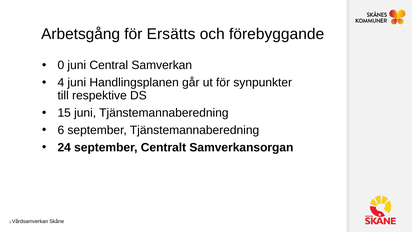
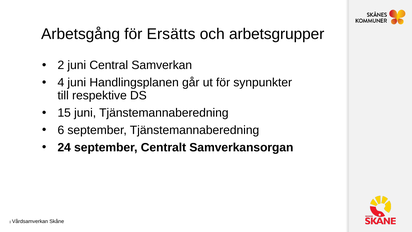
förebyggande: förebyggande -> arbetsgrupper (277, 34)
0: 0 -> 2 (61, 65)
